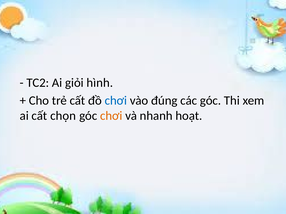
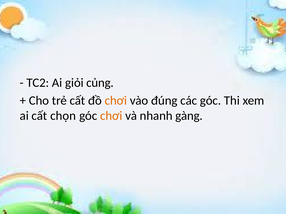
hình: hình -> củng (100, 83)
chơi colour: blue -> orange (116, 101)
hoạt: hoạt -> gàng (189, 116)
